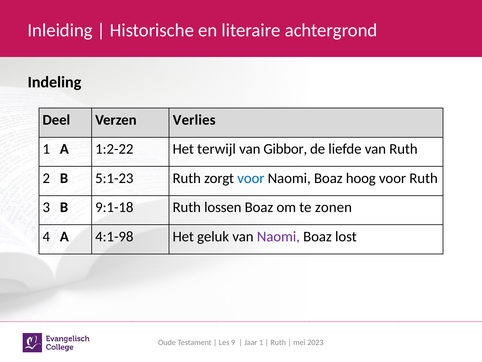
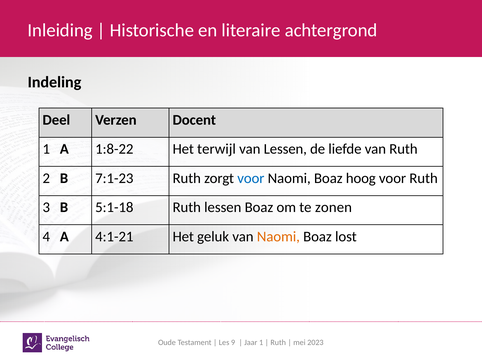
Verlies: Verlies -> Docent (194, 120)
1:2-22: 1:2-22 -> 1:8-22 (114, 149)
van Gibbor: Gibbor -> Lessen (285, 149)
5:1-23: 5:1-23 -> 7:1-23 (114, 178)
9:1-18: 9:1-18 -> 5:1-18 (114, 207)
Ruth lossen: lossen -> lessen (223, 207)
4:1-98: 4:1-98 -> 4:1-21 (114, 236)
Naomi colour: purple -> orange (278, 236)
